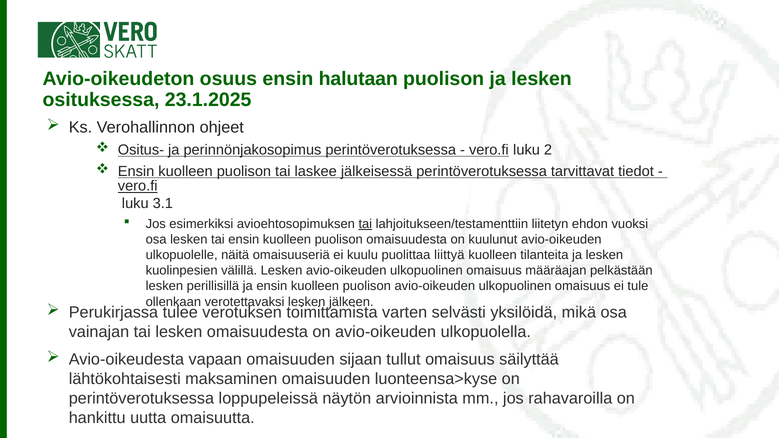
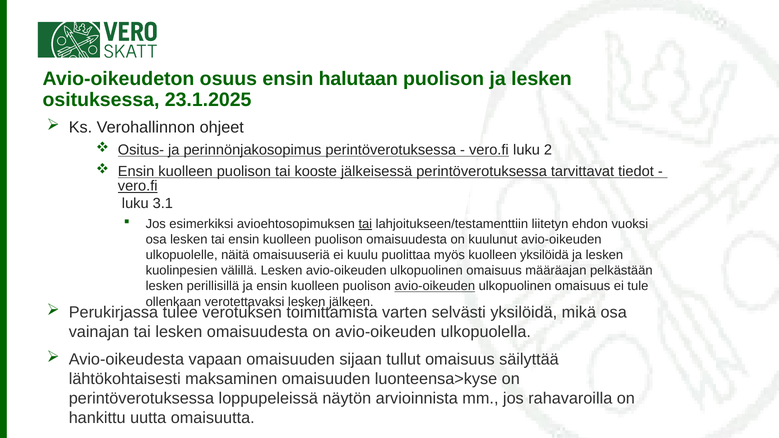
laskee: laskee -> kooste (316, 171)
liittyä: liittyä -> myös (449, 255)
kuolleen tilanteita: tilanteita -> yksilöidä (544, 255)
avio-oikeuden underline: none -> present (435, 286)
